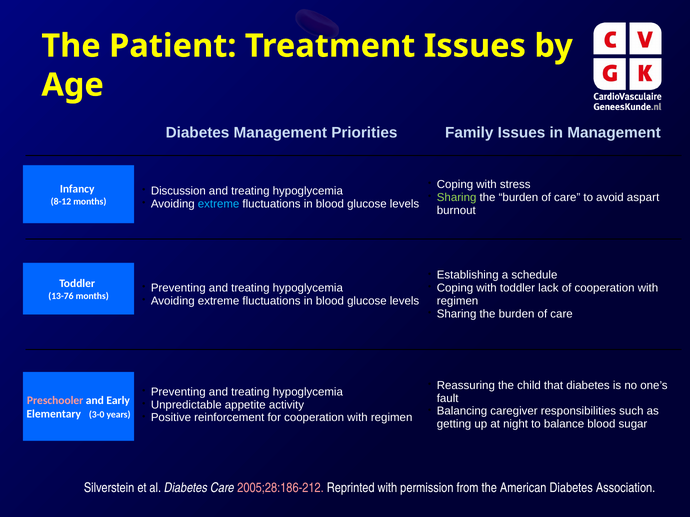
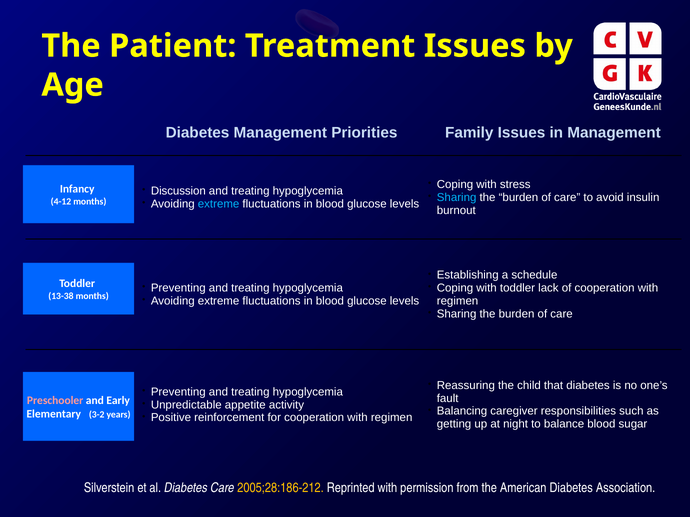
Sharing colour: light green -> light blue (457, 198)
aspart: aspart -> insulin (643, 198)
8-12: 8-12 -> 4-12 (61, 202)
13-76: 13-76 -> 13-38 (61, 296)
3-0: 3-0 -> 3-2 (97, 415)
2005;28:186-212 colour: pink -> yellow (281, 488)
